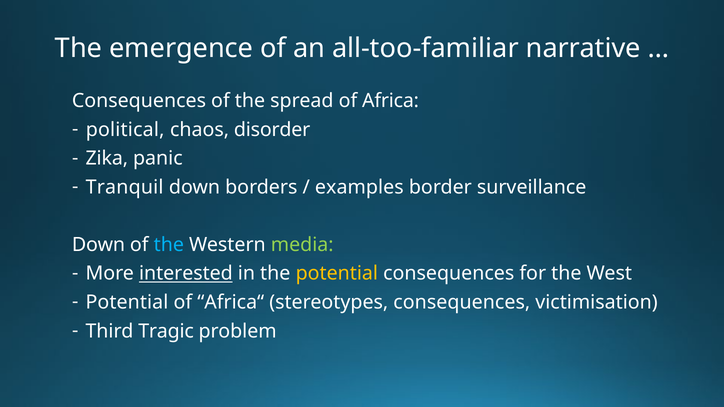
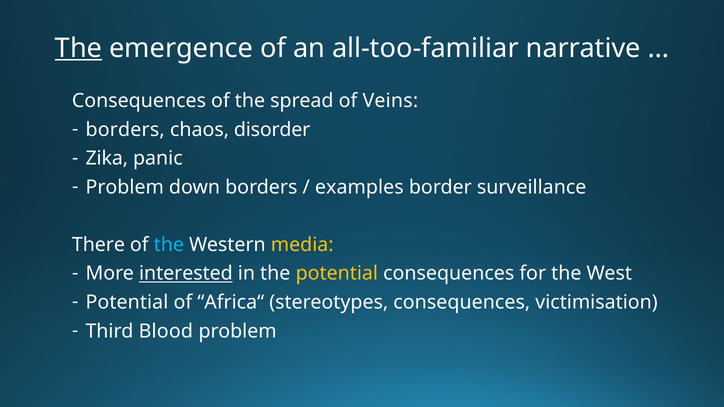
The underline: none -> present (79, 48)
Africa: Africa -> Veins (390, 101)
political: political -> borders (125, 130)
Tranquil: Tranquil -> Problem (125, 187)
Down: Down -> There (98, 245)
media colour: light green -> yellow (302, 245)
Tragic: Tragic -> Blood (166, 331)
